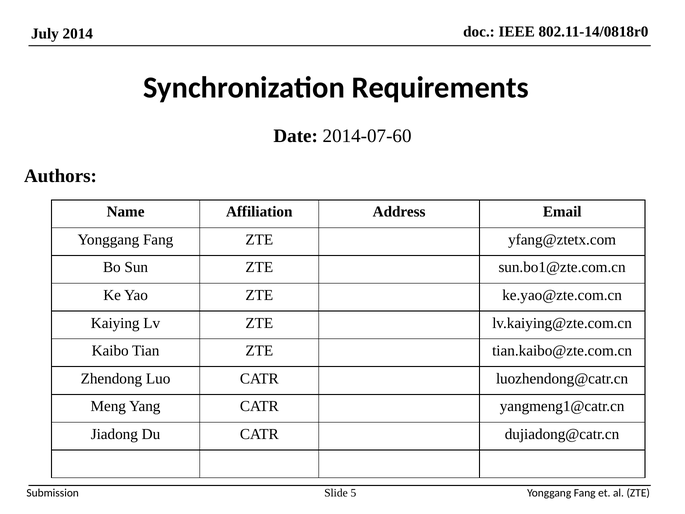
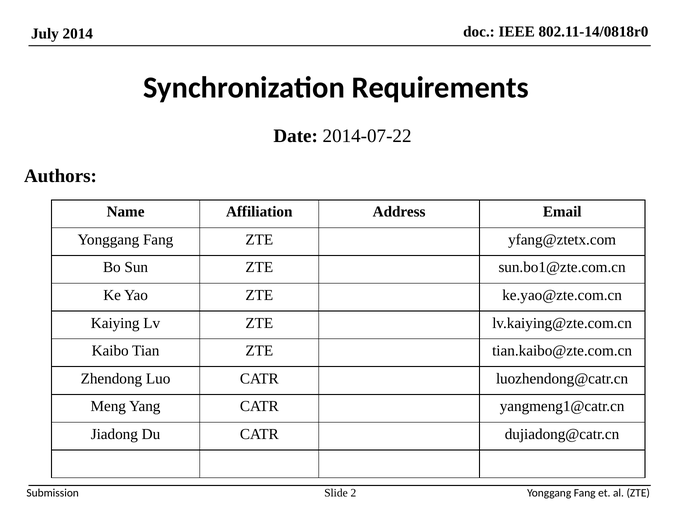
2014-07-60: 2014-07-60 -> 2014-07-22 (367, 136)
5: 5 -> 2 (353, 493)
